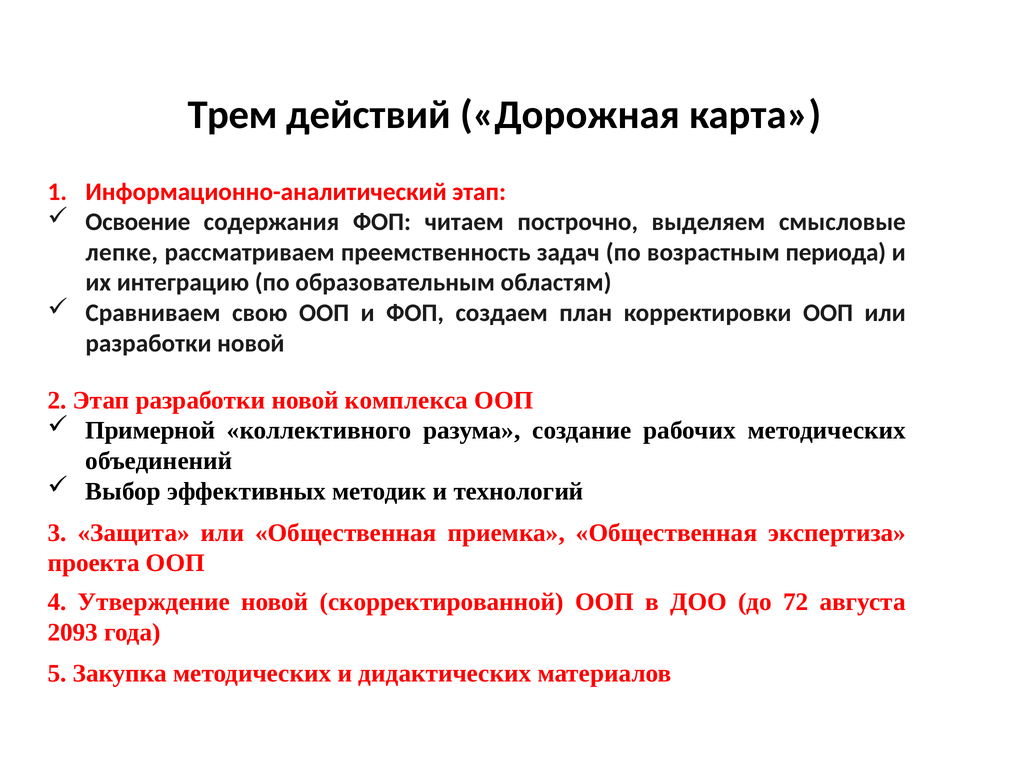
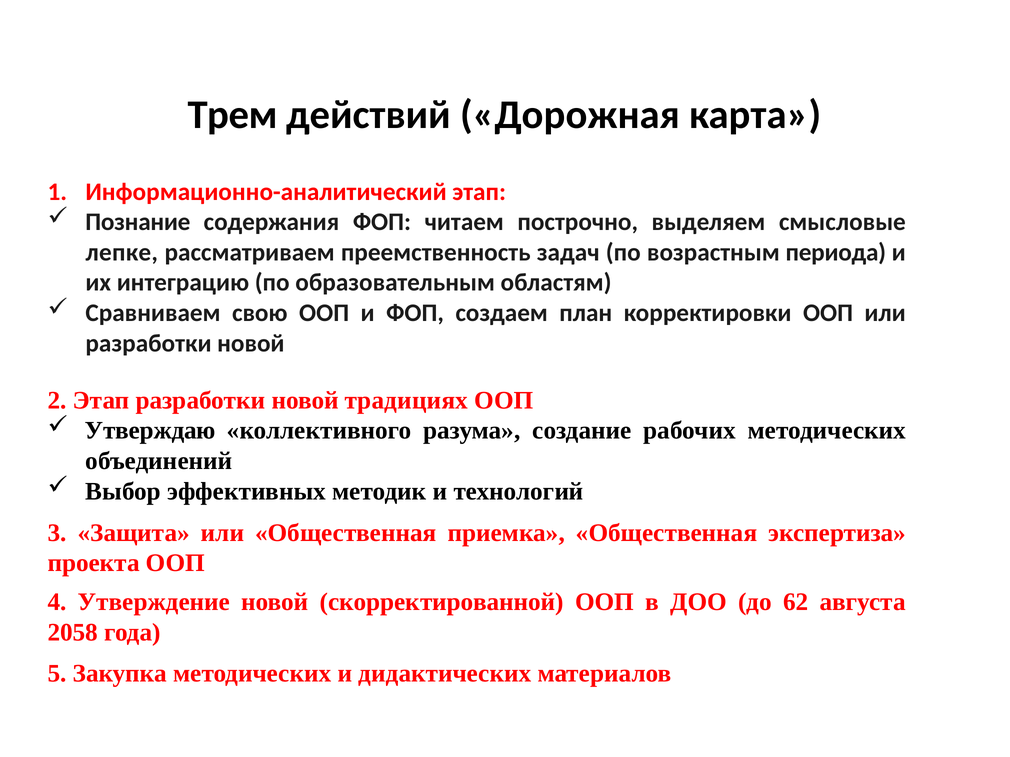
Освоение: Освоение -> Познание (138, 222)
комплекса: комплекса -> традициях (406, 401)
Примерной: Примерной -> Утверждаю (150, 431)
72: 72 -> 62 (796, 602)
2093: 2093 -> 2058 (73, 633)
